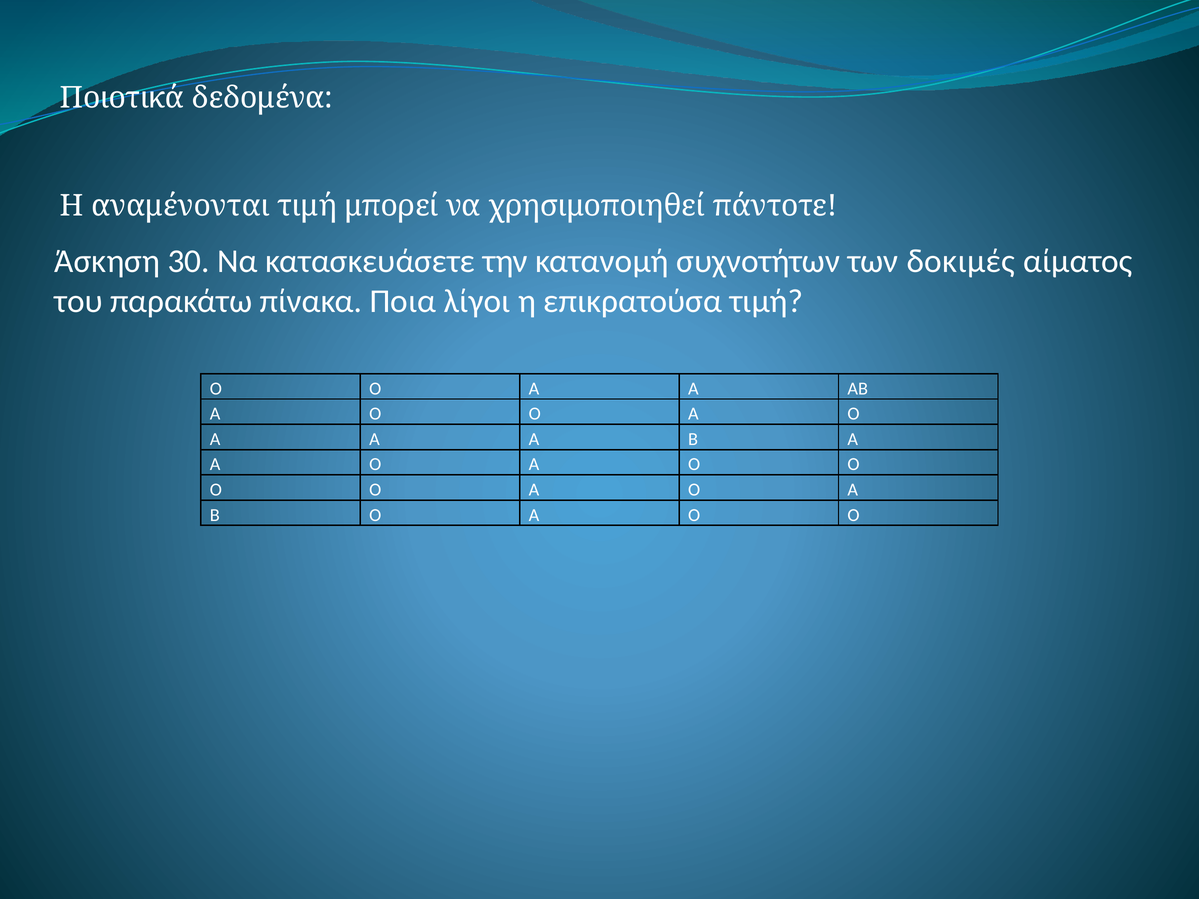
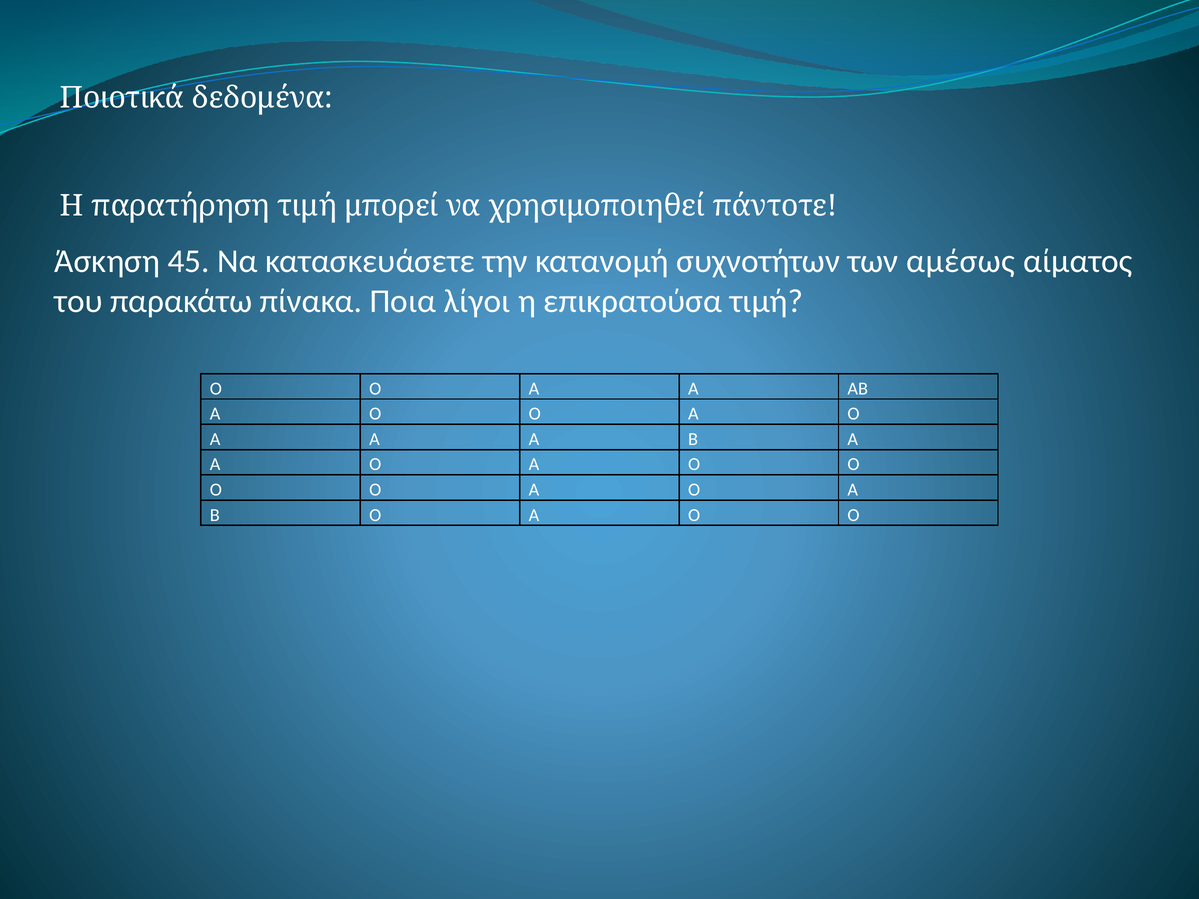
αναμένονται: αναμένονται -> παρατήρηση (181, 206)
30: 30 -> 45 (189, 261)
δοκιμές: δοκιμές -> αμέσως (961, 261)
